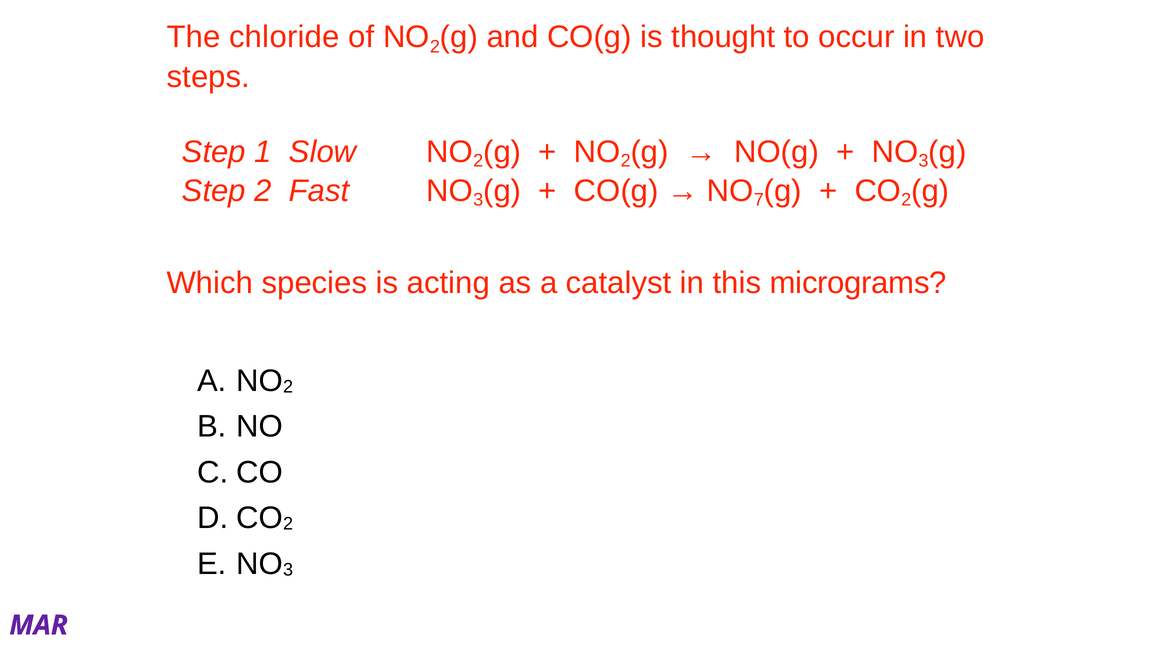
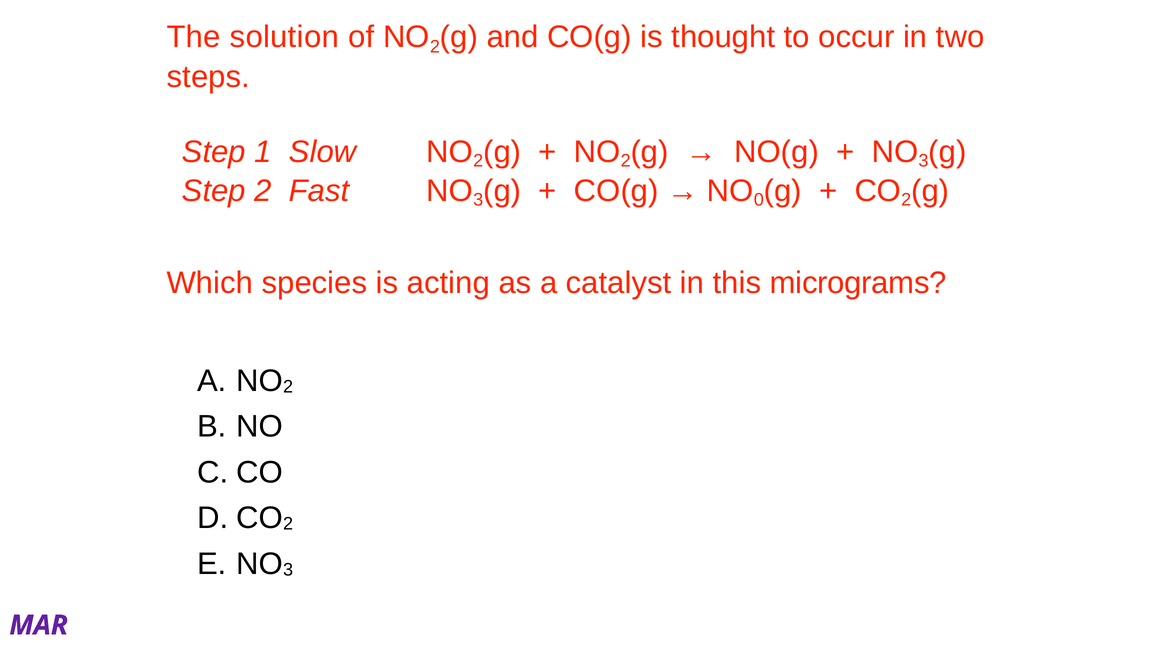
chloride: chloride -> solution (284, 37)
7: 7 -> 0 (759, 200)
